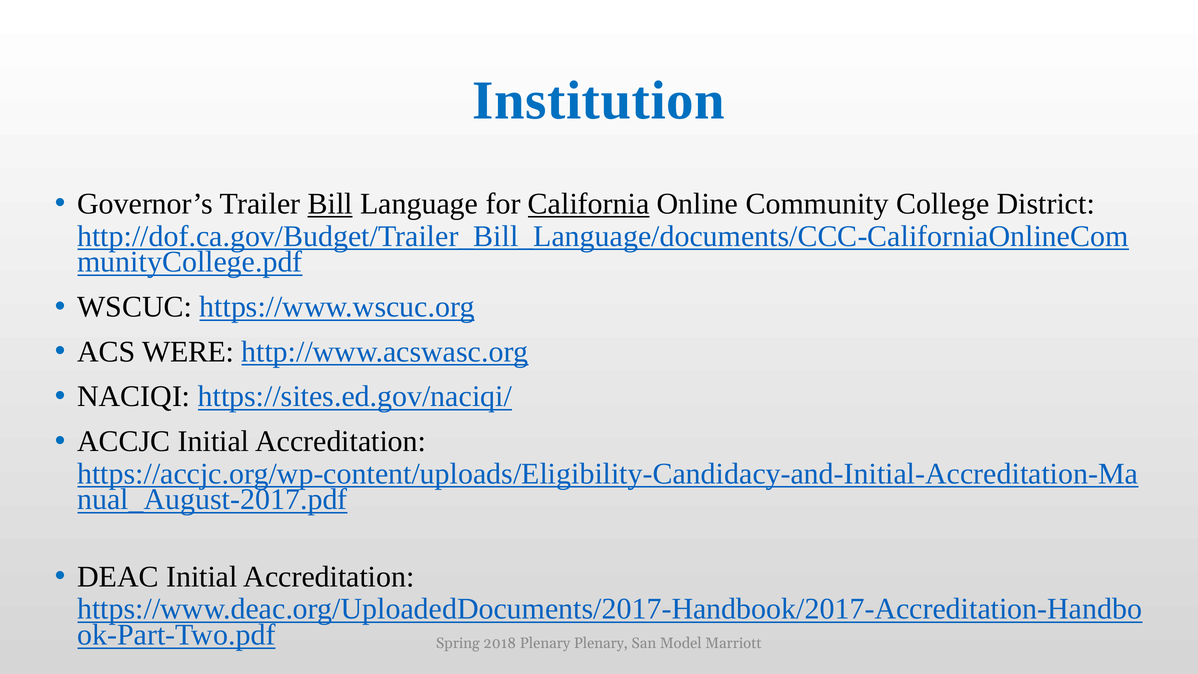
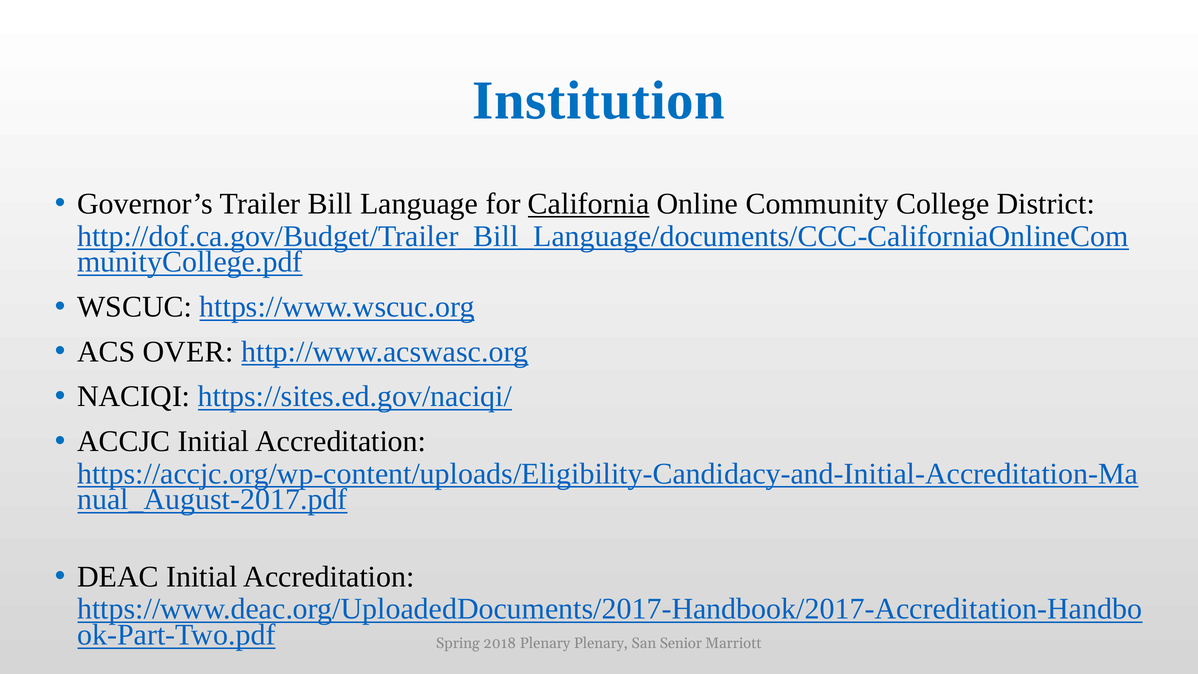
Bill underline: present -> none (330, 204)
WERE: WERE -> OVER (188, 352)
Model: Model -> Senior (681, 643)
